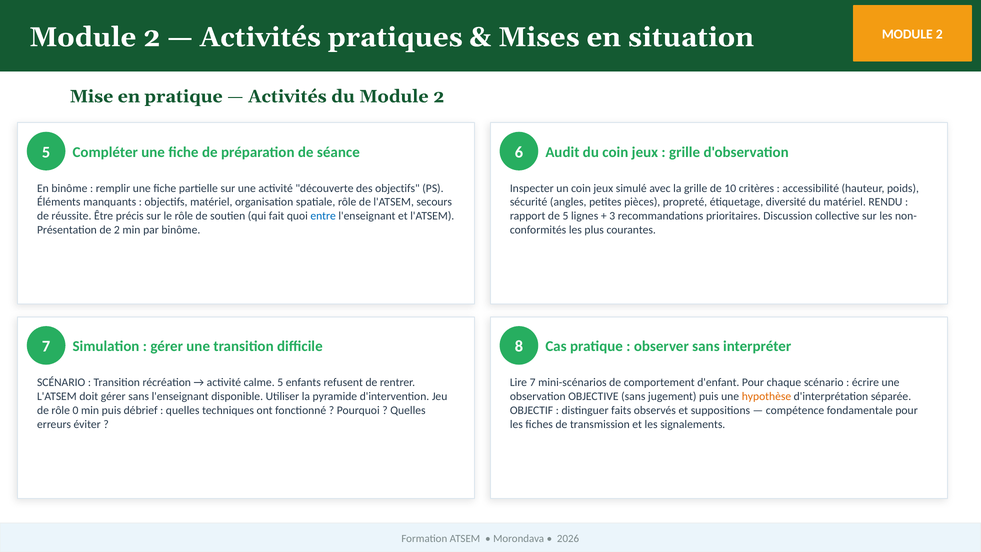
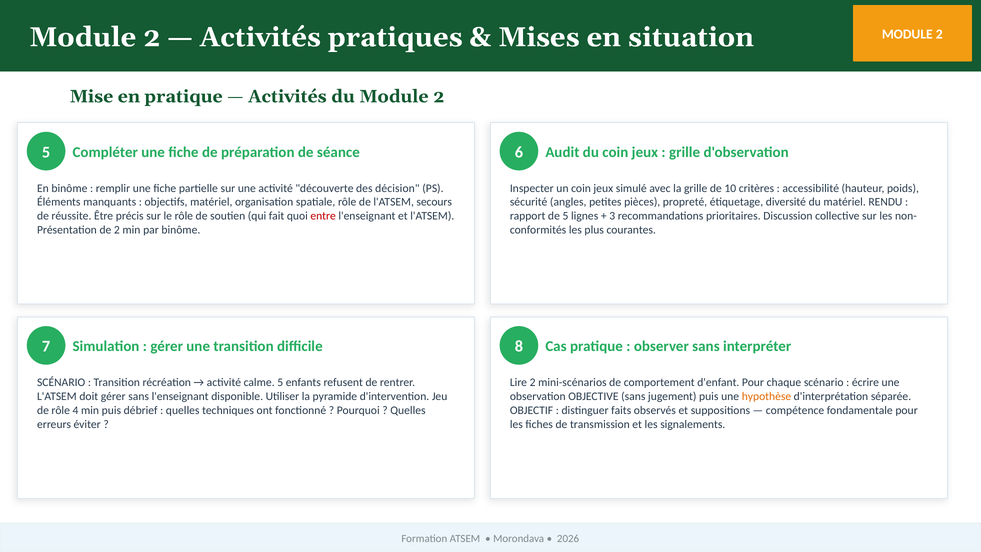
des objectifs: objectifs -> décision (397, 188)
entre colour: blue -> red (323, 216)
Lire 7: 7 -> 2 (533, 382)
0: 0 -> 4 (76, 410)
